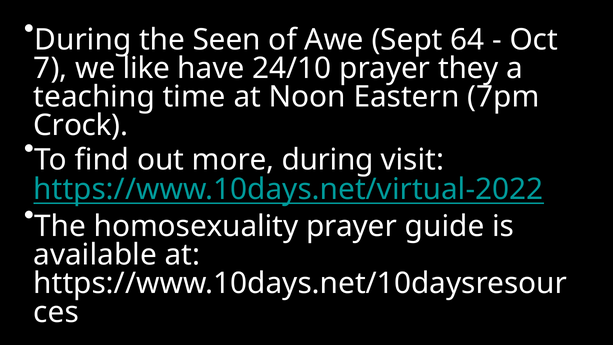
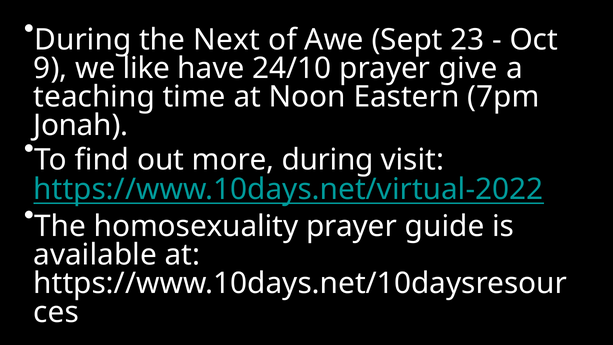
Seen: Seen -> Next (227, 40)
64: 64 -> 23 (467, 40)
7: 7 -> 9 (50, 68)
they: they -> give (468, 68)
Crock: Crock -> Jonah (81, 126)
